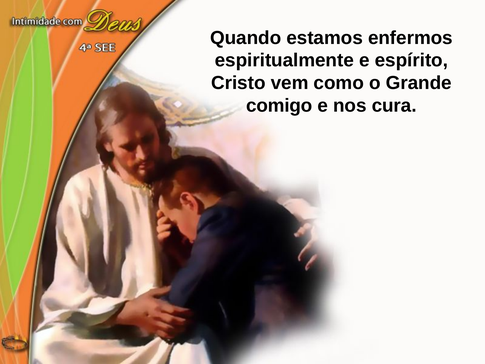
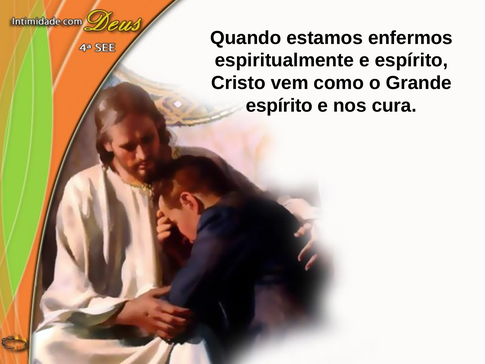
comigo: comigo -> espírito (279, 106)
